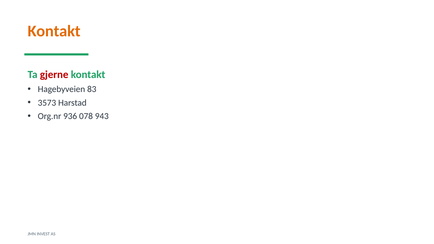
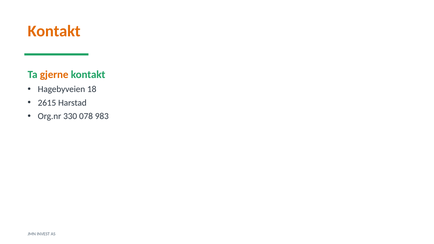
gjerne colour: red -> orange (54, 75)
83: 83 -> 18 (92, 89)
3573: 3573 -> 2615 (47, 103)
936: 936 -> 330 (70, 116)
943: 943 -> 983 (102, 116)
